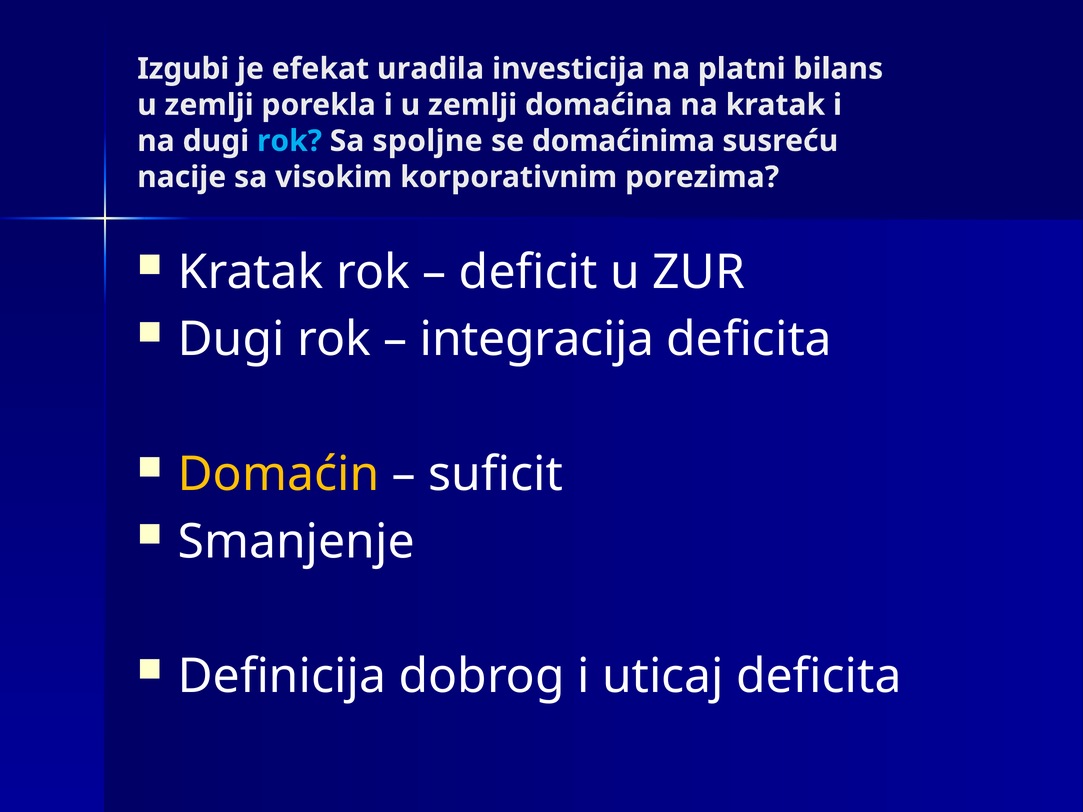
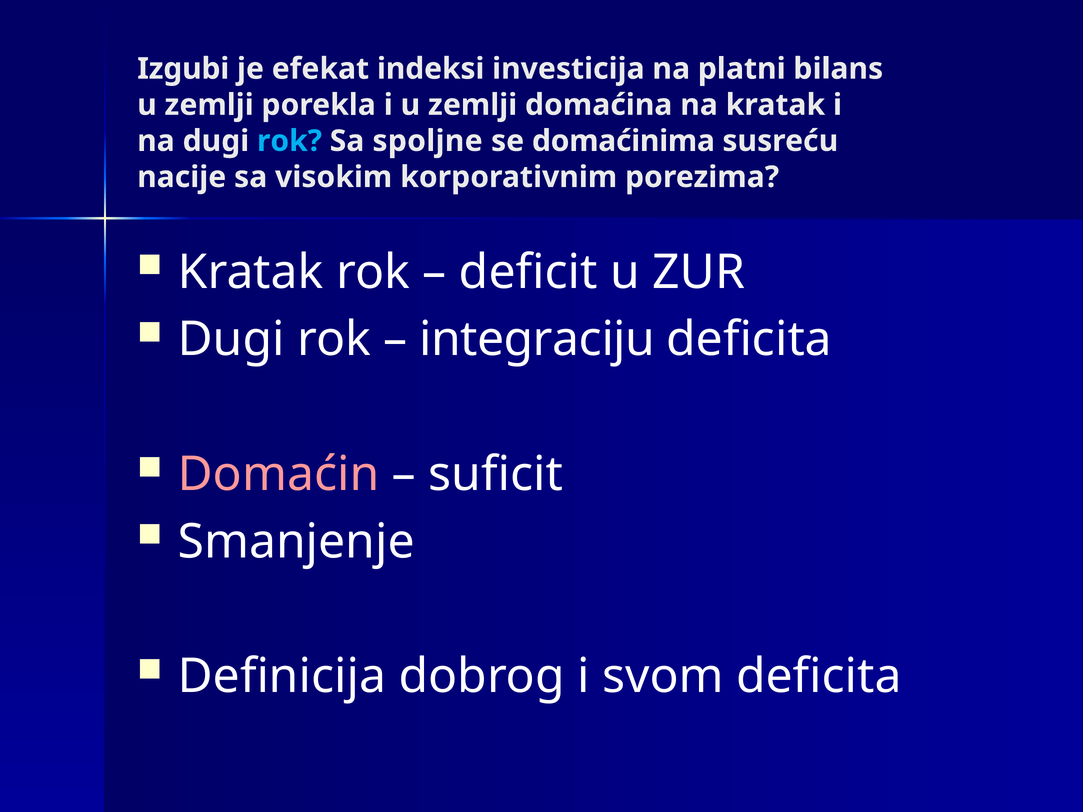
uradila: uradila -> indeksi (431, 69)
integracija: integracija -> integraciju (537, 340)
Domaćin colour: yellow -> pink (279, 475)
uticaj: uticaj -> svom (663, 677)
